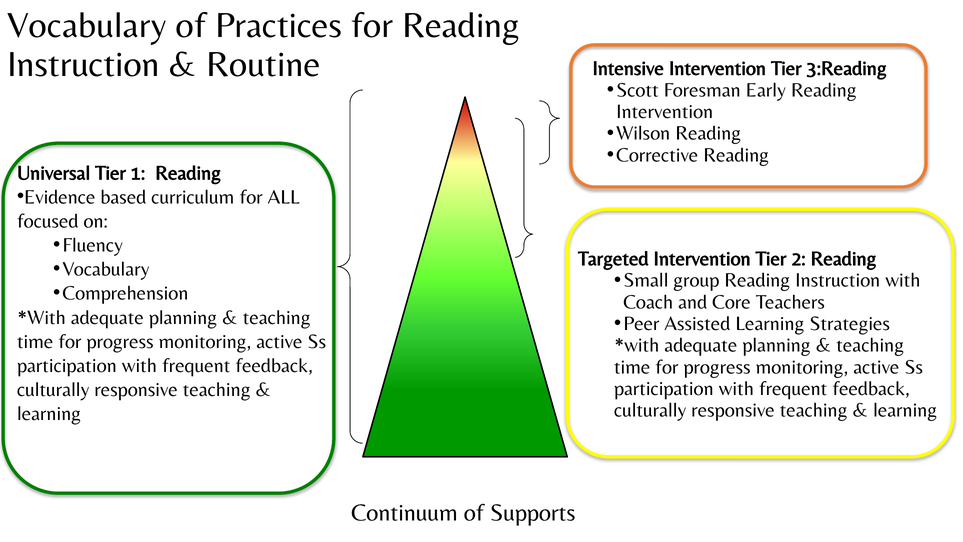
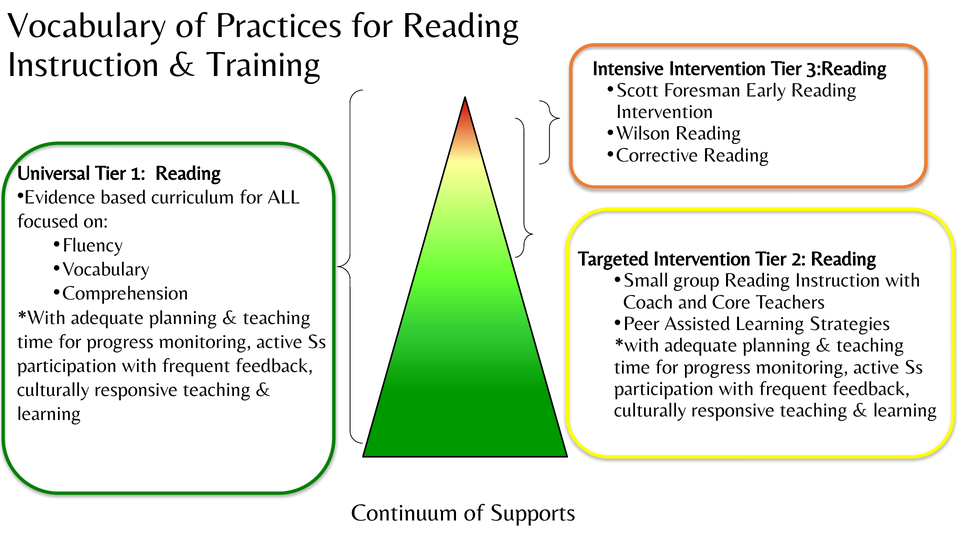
Routine: Routine -> Training (264, 64)
